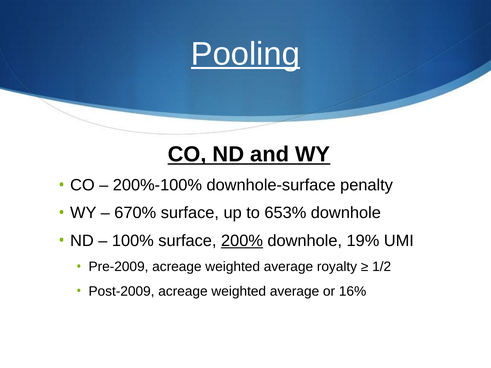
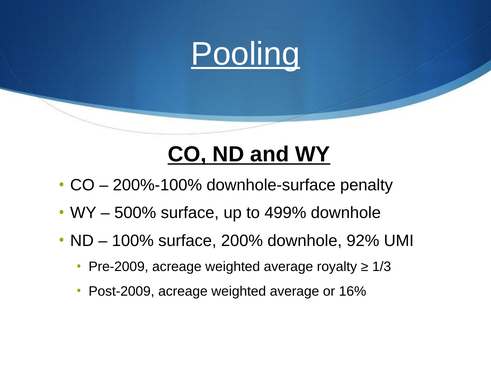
670%: 670% -> 500% (135, 213)
653%: 653% -> 499% (285, 213)
200% underline: present -> none (242, 241)
19%: 19% -> 92% (363, 241)
1/2: 1/2 -> 1/3 (382, 267)
